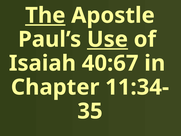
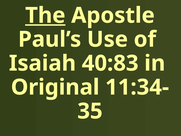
Use underline: present -> none (107, 39)
40:67: 40:67 -> 40:83 (110, 63)
Chapter: Chapter -> Original (55, 87)
